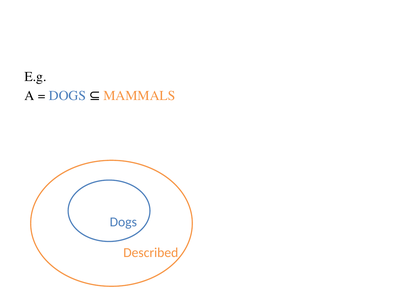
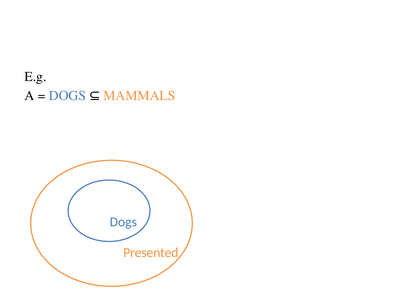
Described: Described -> Presented (151, 252)
